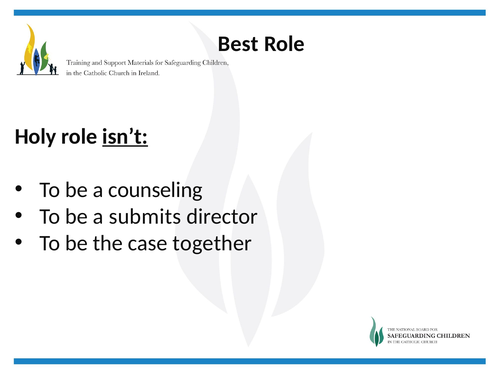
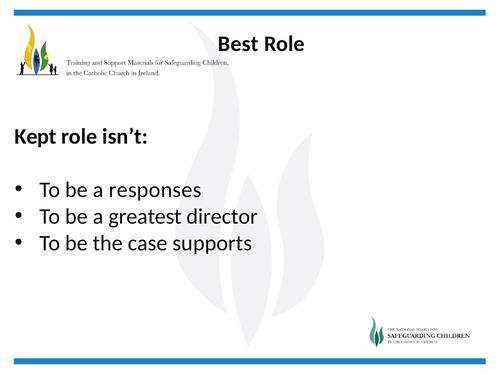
Holy: Holy -> Kept (36, 137)
isn’t underline: present -> none (125, 137)
counseling: counseling -> responses (155, 190)
submits: submits -> greatest (145, 217)
together: together -> supports (212, 243)
